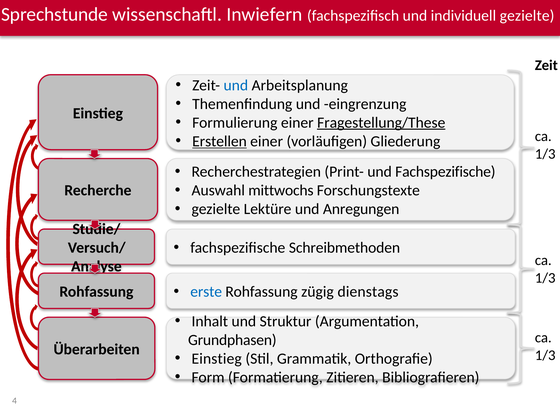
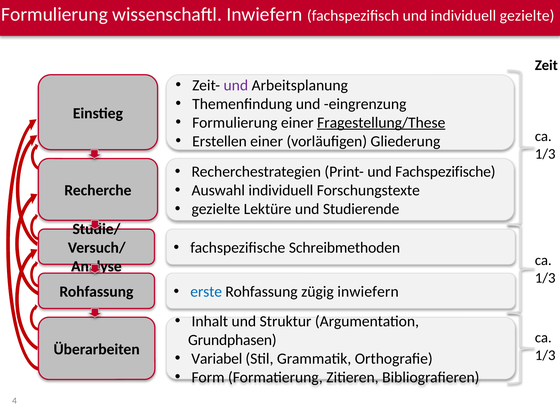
Sprechstunde: Sprechstunde -> Formulierung (55, 14)
und colour: blue -> purple (236, 85)
Erstellen underline: present -> none (220, 141)
mittwochs: mittwochs -> individuell (281, 190)
Anregungen: Anregungen -> Studierende (361, 209)
zügig dienstags: dienstags -> inwiefern (368, 292)
Einstieg: Einstieg -> Variabel (217, 359)
